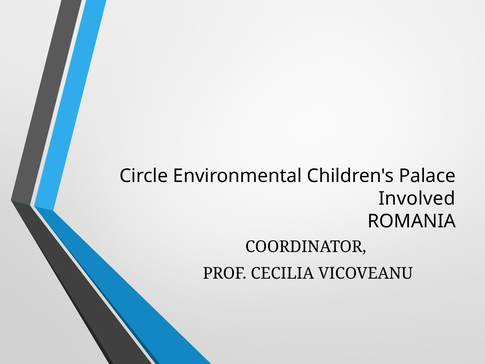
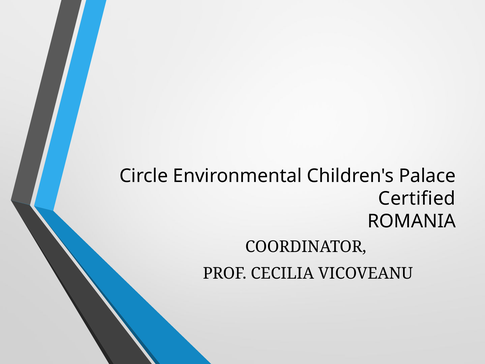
Involved: Involved -> Certified (417, 199)
